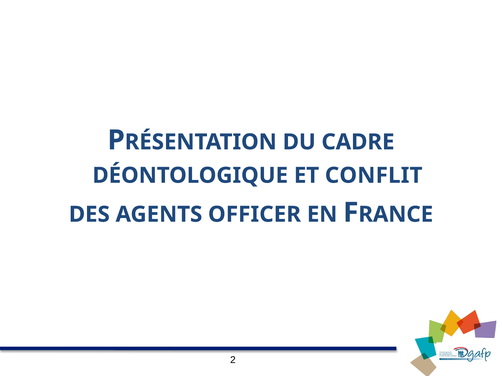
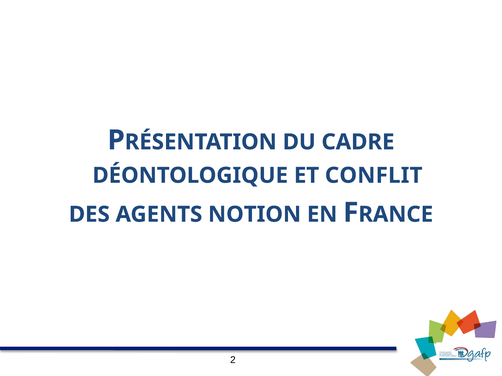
OFFICER: OFFICER -> NOTION (255, 215)
